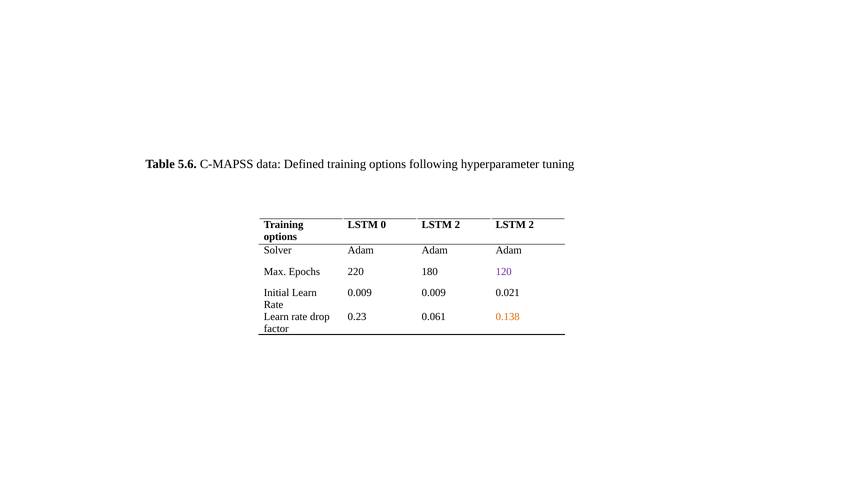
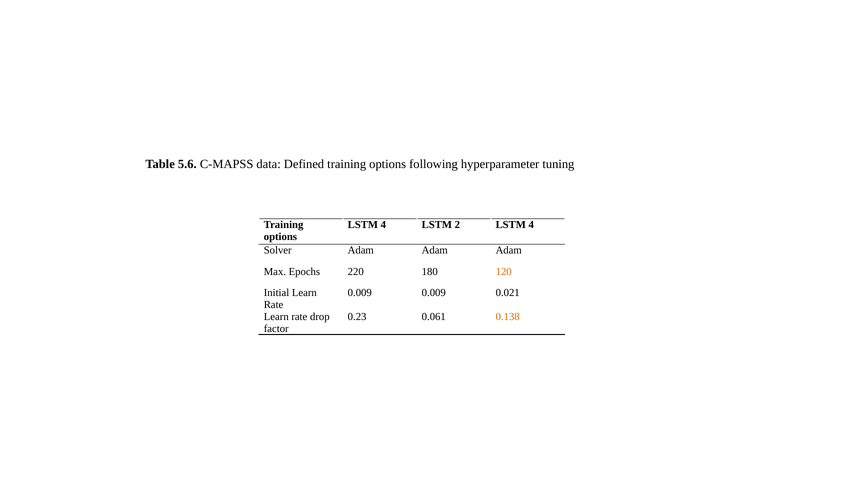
0: 0 -> 4 (383, 225)
2 LSTM 2: 2 -> 4 (531, 225)
120 colour: purple -> orange (504, 272)
